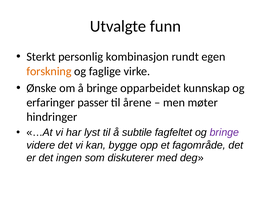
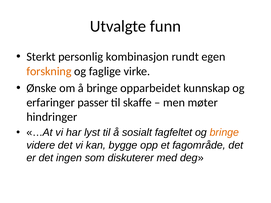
årene: årene -> skaffe (137, 103)
subtile: subtile -> sosialt (137, 133)
bringe colour: purple -> orange (224, 133)
